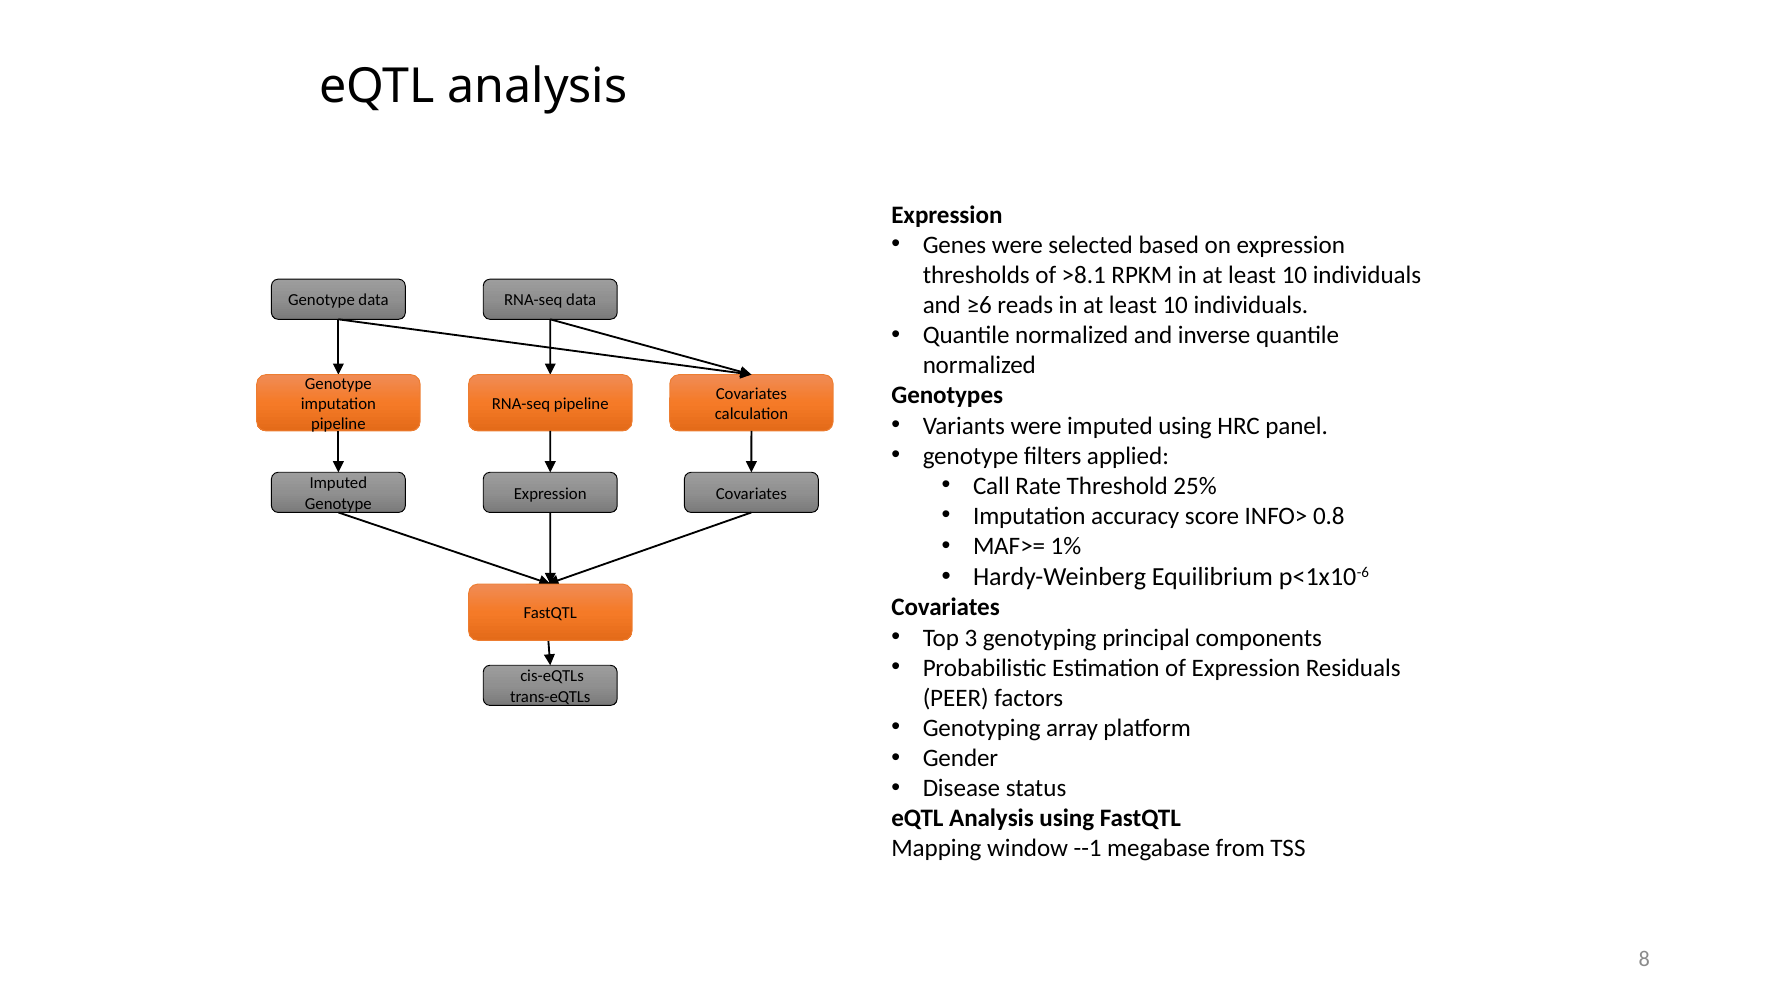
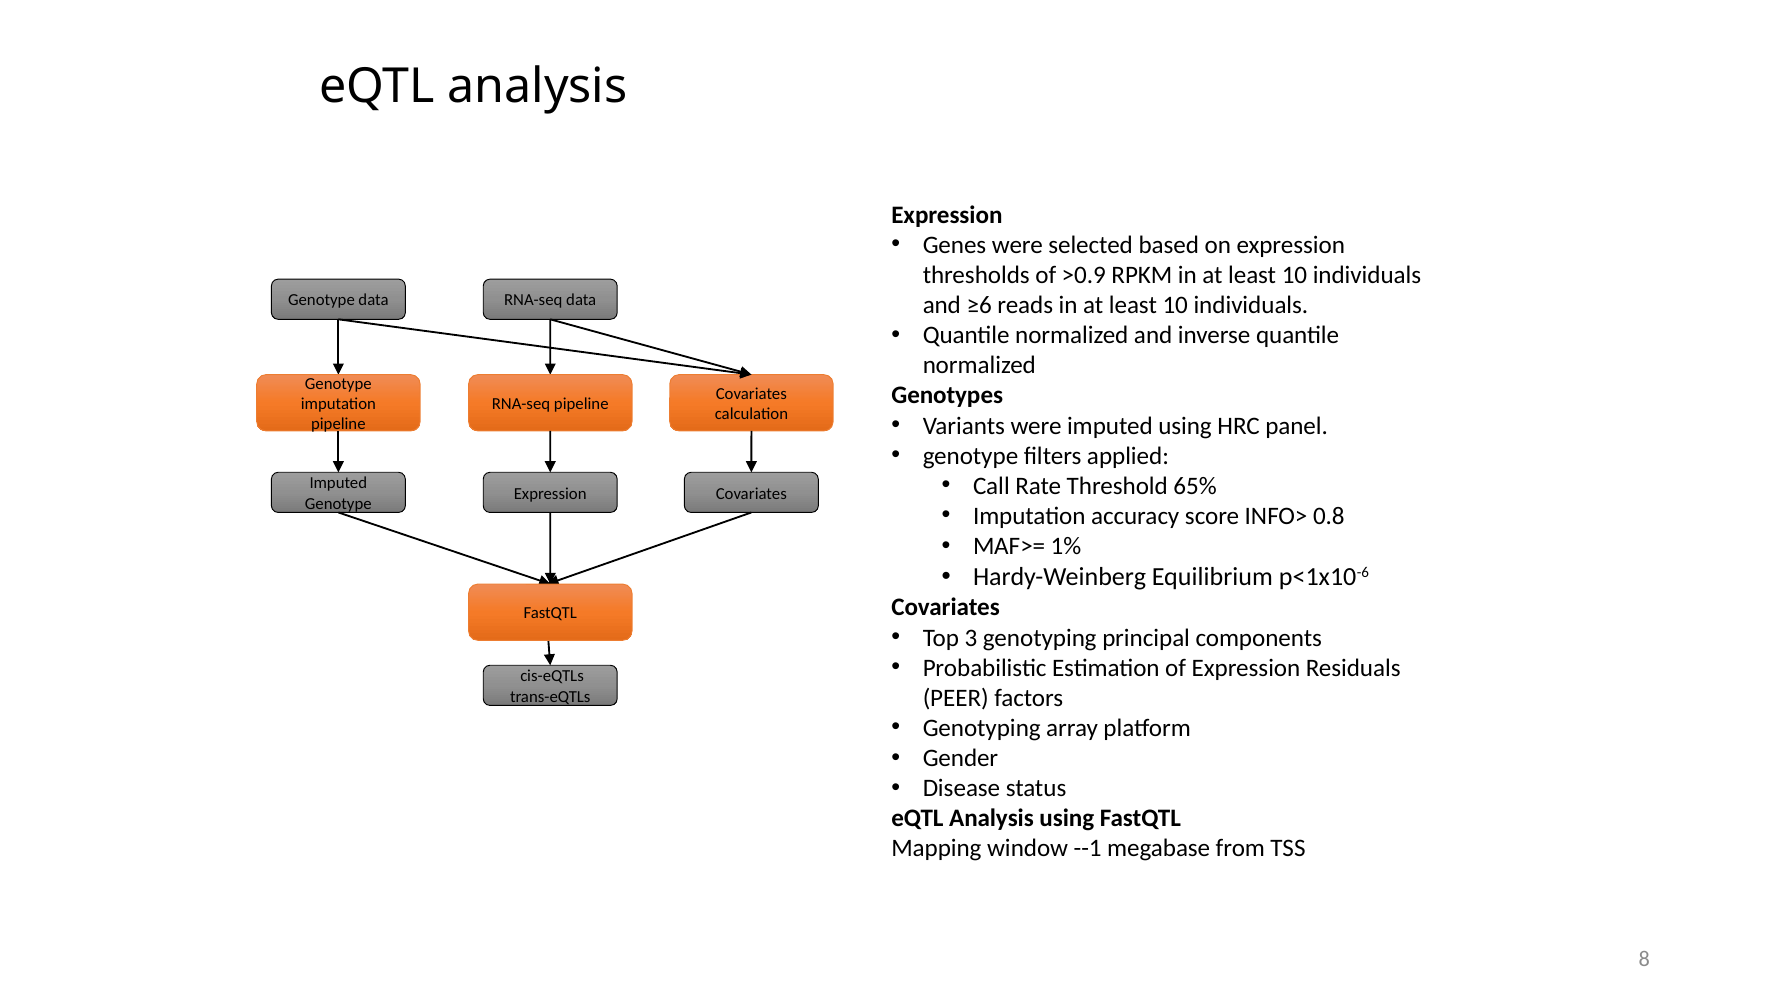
>8.1: >8.1 -> >0.9 (1084, 275)
25%: 25% -> 65% (1195, 486)
